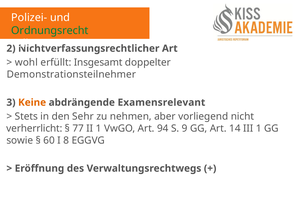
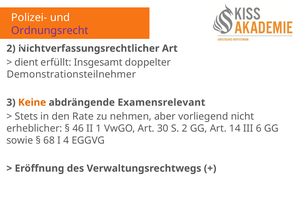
Ordnungsrecht colour: green -> purple (50, 30)
wohl: wohl -> dient (26, 63)
Sehr: Sehr -> Rate (83, 117)
verherrlicht: verherrlicht -> erheblicher (34, 129)
77: 77 -> 46 (78, 129)
94: 94 -> 30 (163, 129)
S 9: 9 -> 2 (185, 129)
III 1: 1 -> 6 (259, 129)
60: 60 -> 68 (49, 141)
8: 8 -> 4 (66, 141)
